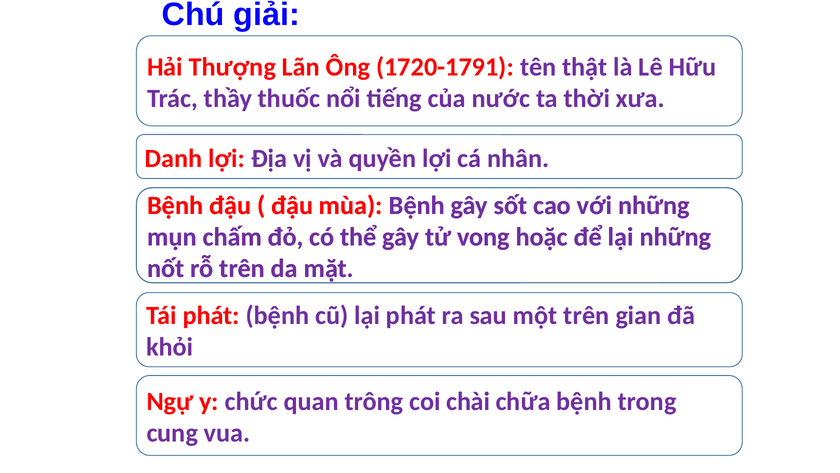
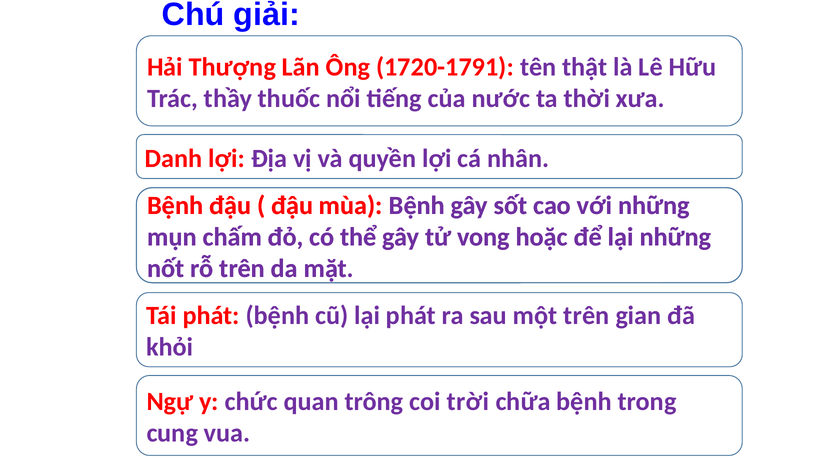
chài: chài -> trời (468, 401)
